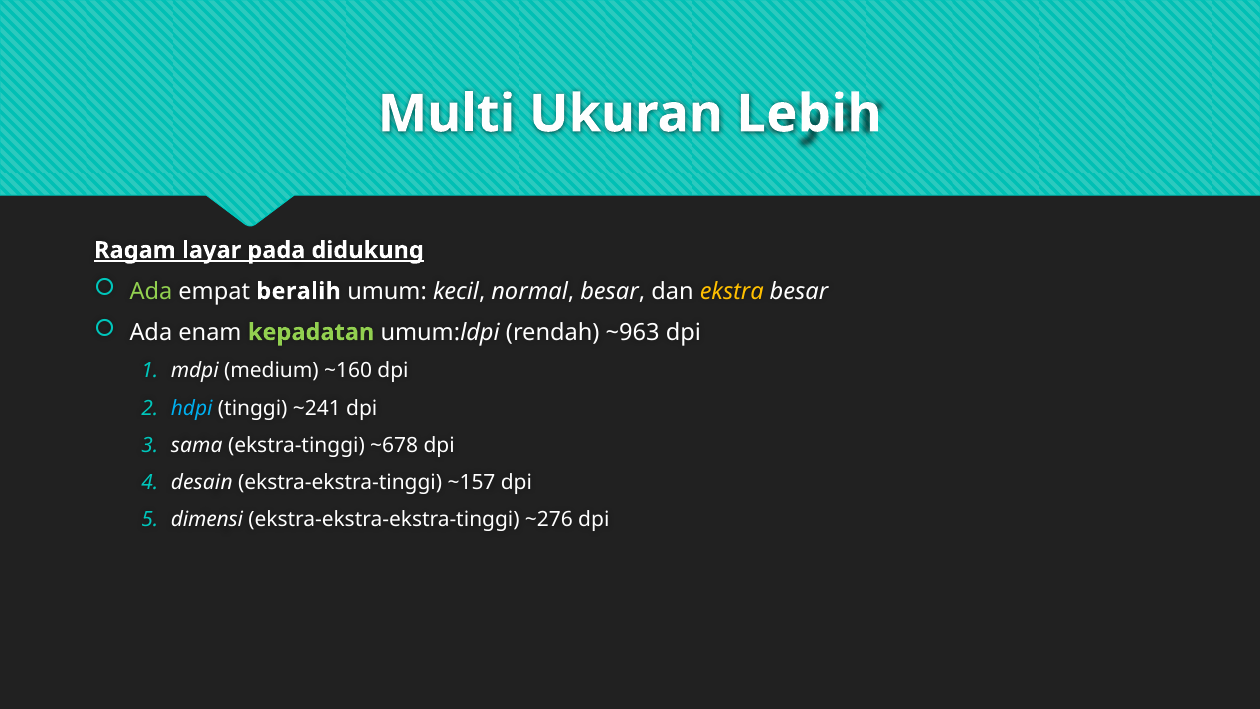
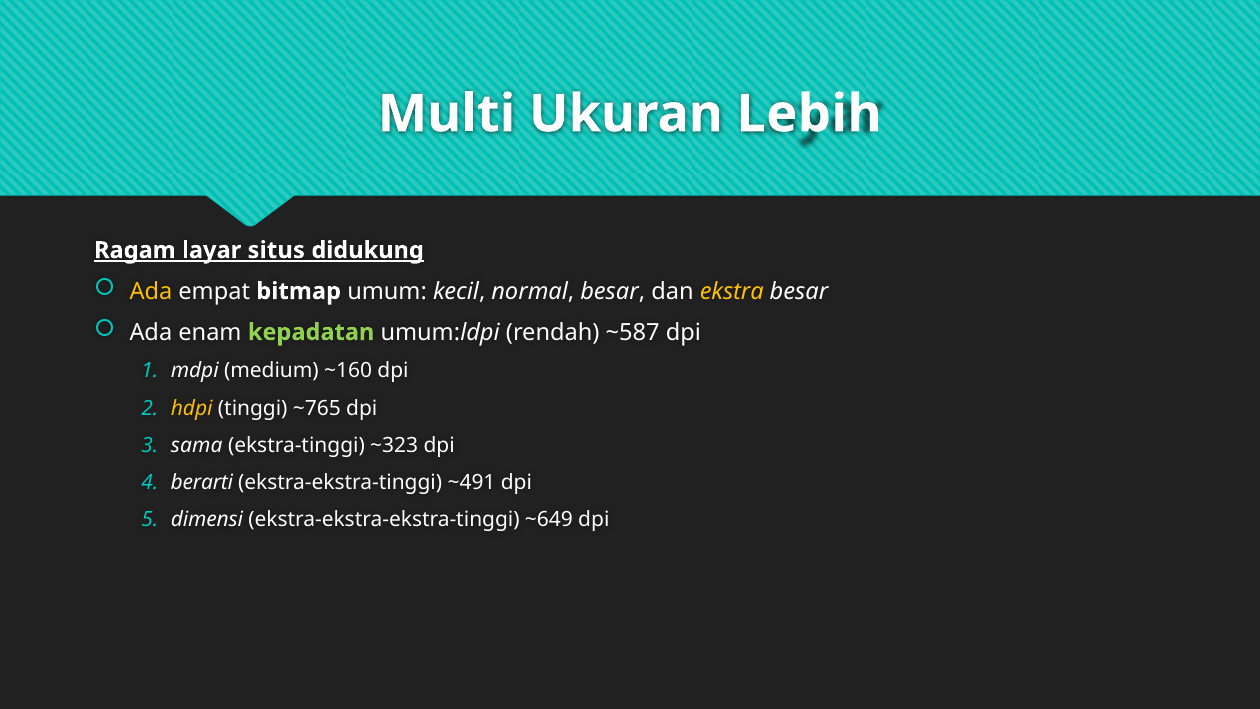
pada: pada -> situs (276, 250)
Ada colour: light green -> yellow (151, 291)
beralih: beralih -> bitmap (299, 291)
~963: ~963 -> ~587 (633, 332)
hdpi colour: light blue -> yellow (192, 408)
~241: ~241 -> ~765 (317, 408)
~678: ~678 -> ~323 (394, 445)
desain: desain -> berarti (202, 482)
~157: ~157 -> ~491 (472, 482)
~276: ~276 -> ~649 (549, 520)
